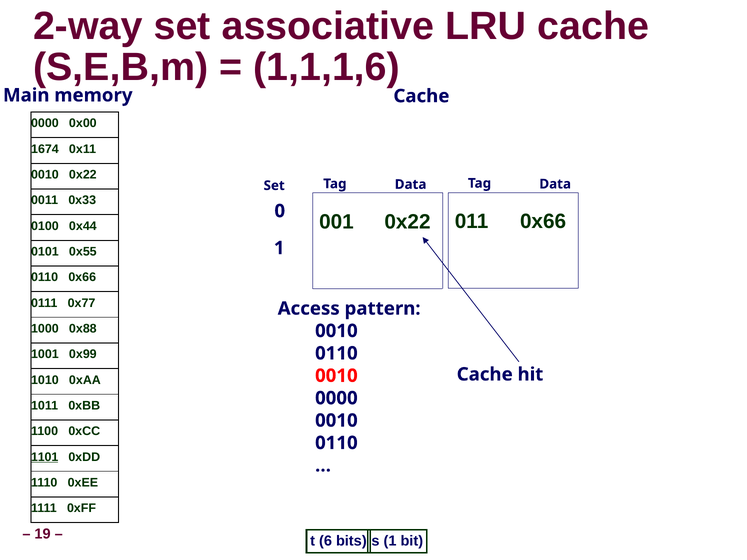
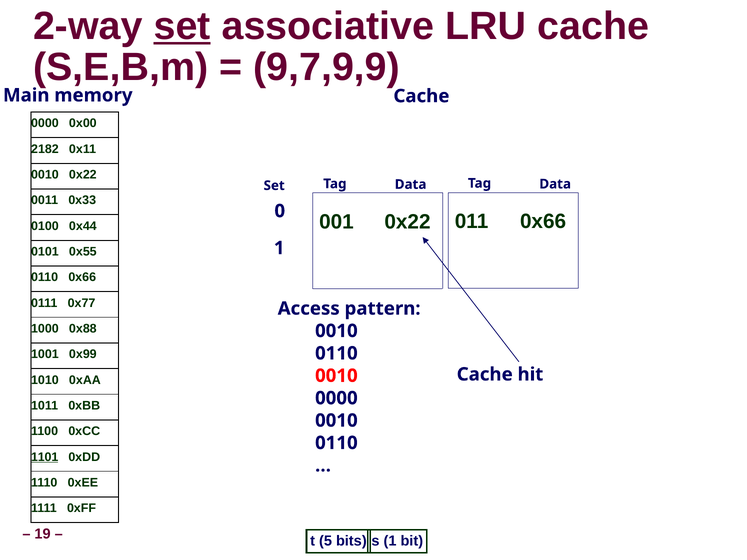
set underline: none -> present (182, 26)
1,1,1,6: 1,1,1,6 -> 9,7,9,9 (327, 67)
1674: 1674 -> 2182 (45, 149)
6: 6 -> 5 (326, 541)
